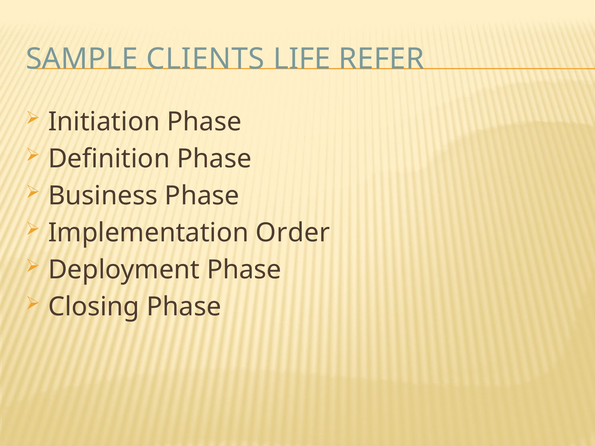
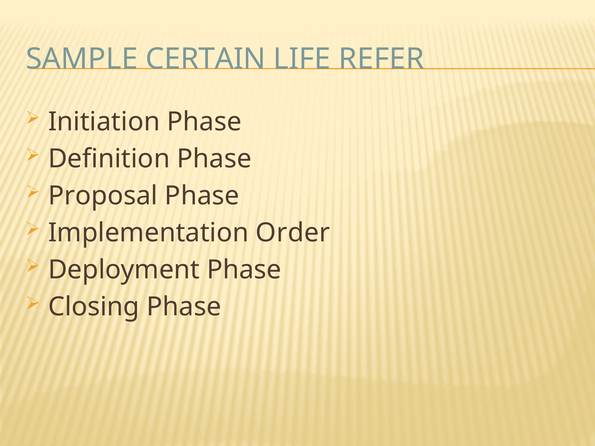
CLIENTS: CLIENTS -> CERTAIN (206, 59)
Business: Business -> Proposal (103, 196)
